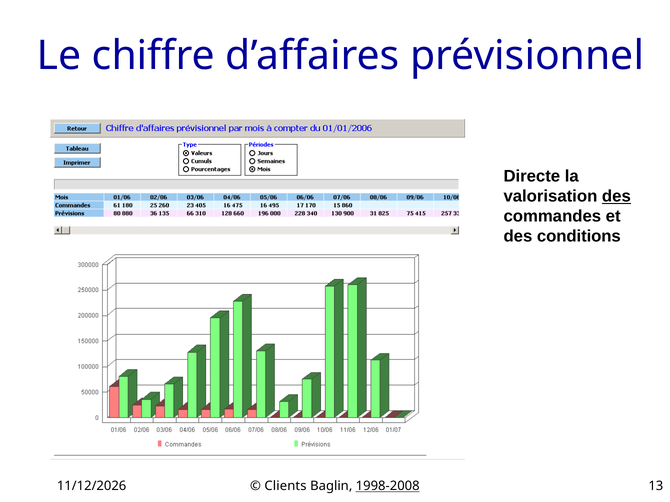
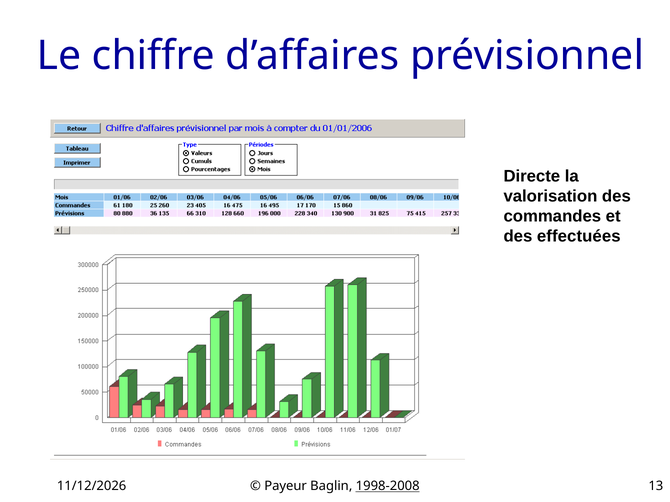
des underline: present -> none (616, 197)
conditions: conditions -> effectuées (579, 237)
Clients: Clients -> Payeur (286, 487)
